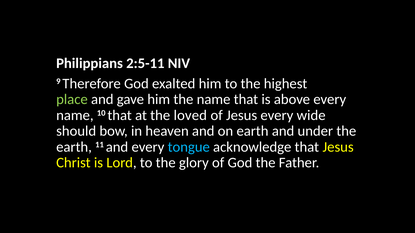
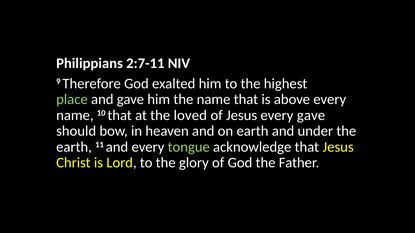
2:5-11: 2:5-11 -> 2:7-11 (145, 64)
every wide: wide -> gave (311, 115)
tongue colour: light blue -> light green (189, 147)
